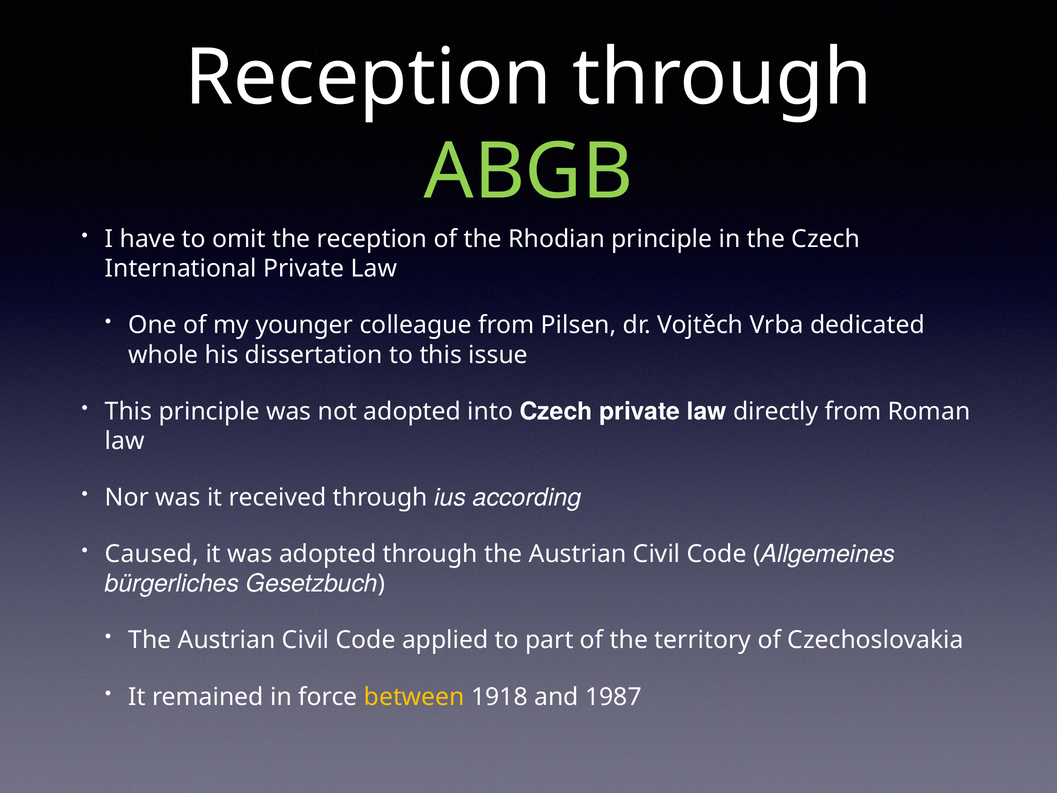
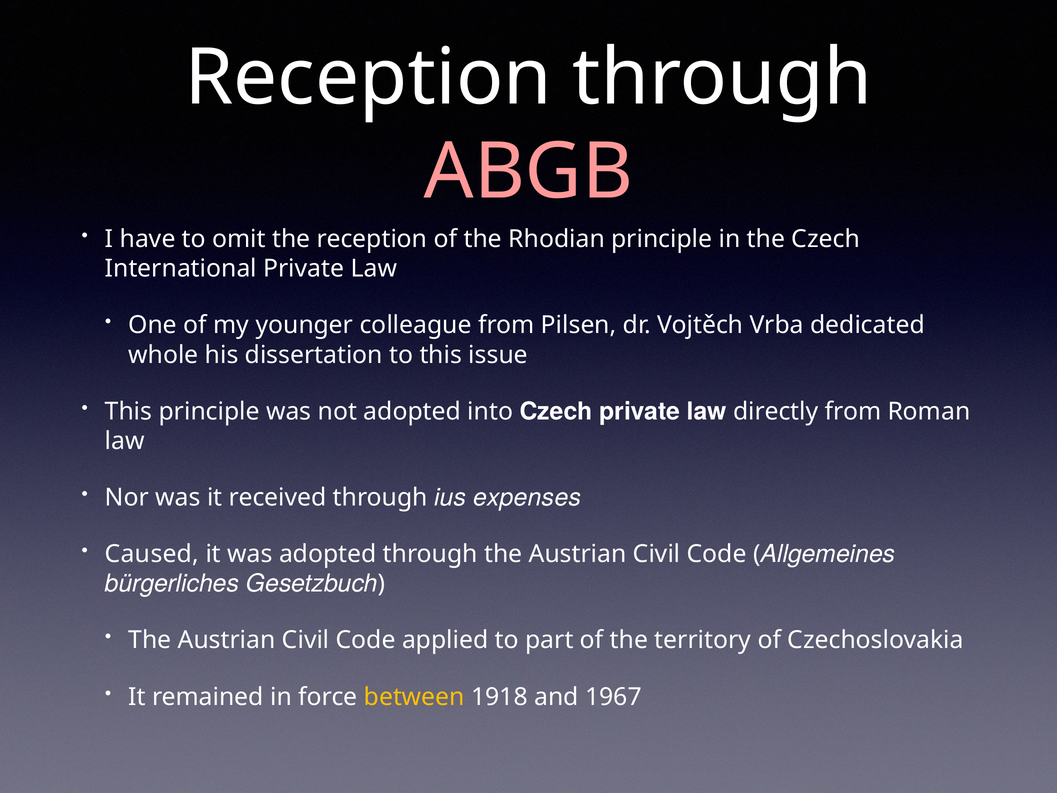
ABGB colour: light green -> pink (529, 172)
according: according -> expenses (527, 497)
1987: 1987 -> 1967 (613, 697)
